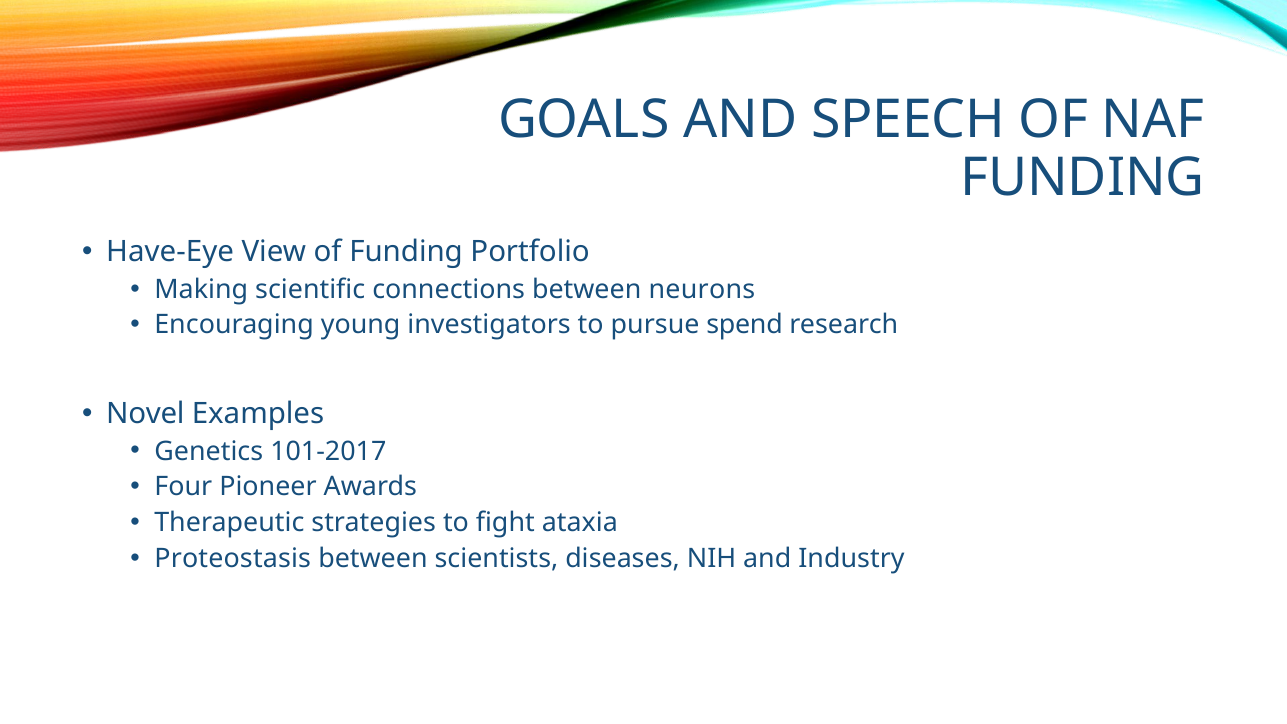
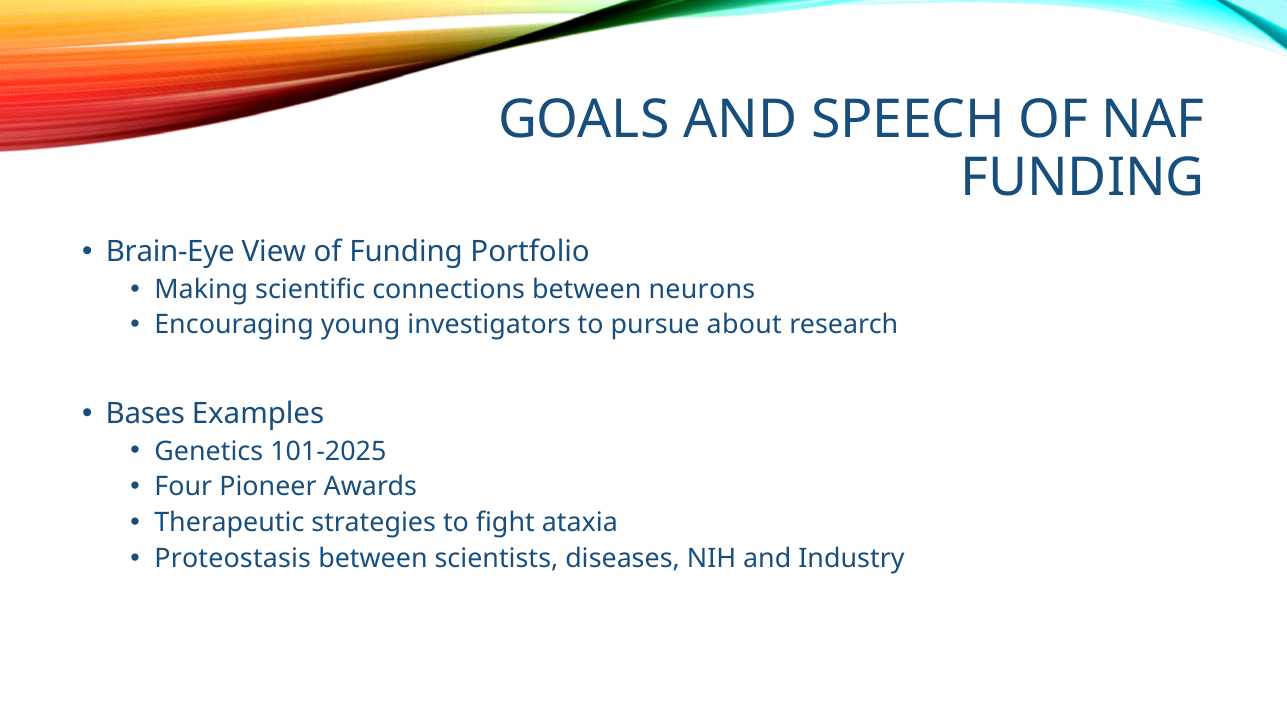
Have-Eye: Have-Eye -> Brain-Eye (170, 252)
spend: spend -> about (744, 325)
Novel: Novel -> Bases (145, 414)
101-2017: 101-2017 -> 101-2025 (328, 451)
